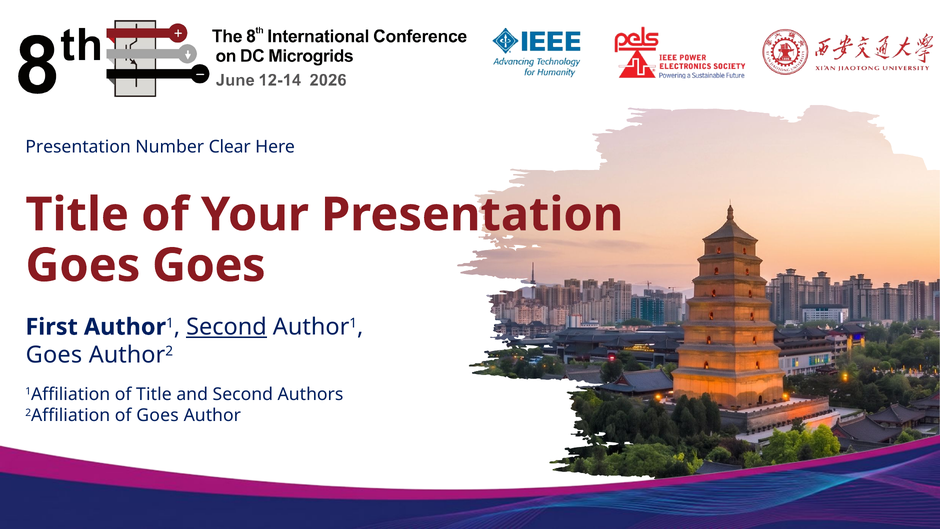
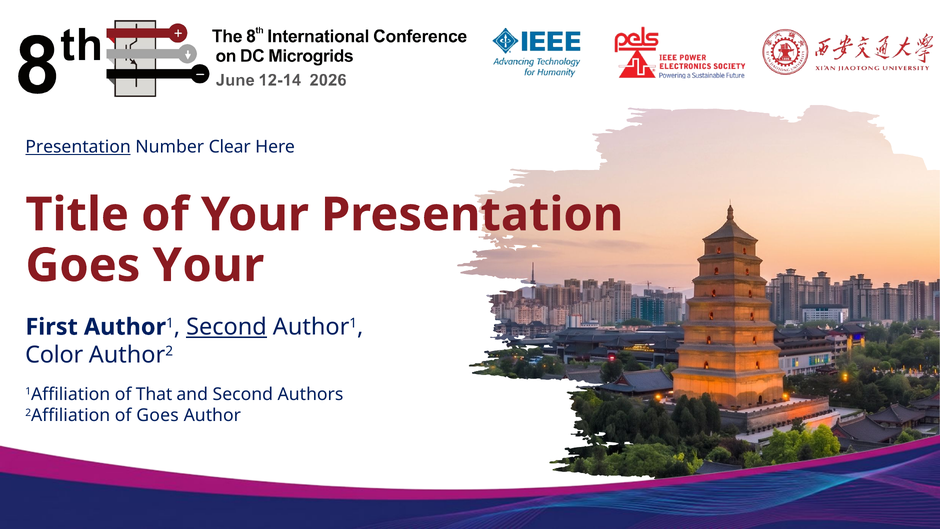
Presentation underline: none -> present (78, 147)
Goes Goes: Goes -> Your (208, 265)
Goes: Goes -> Color (54, 355)
of Title: Title -> That (154, 394)
